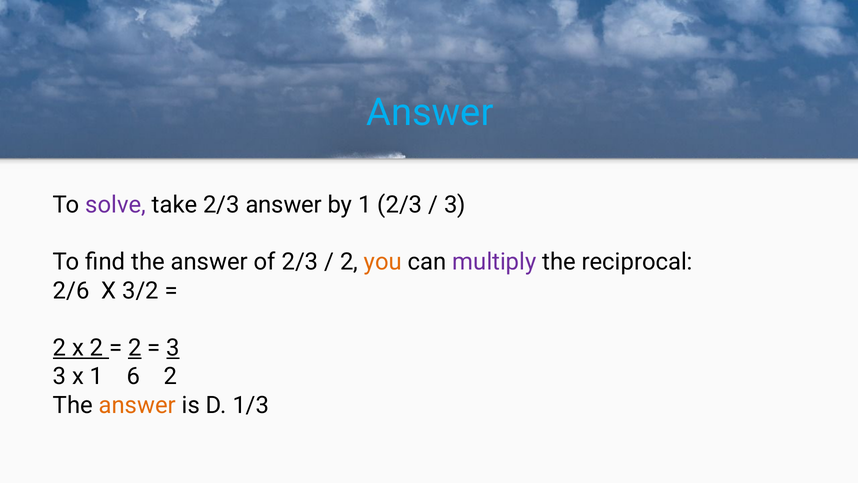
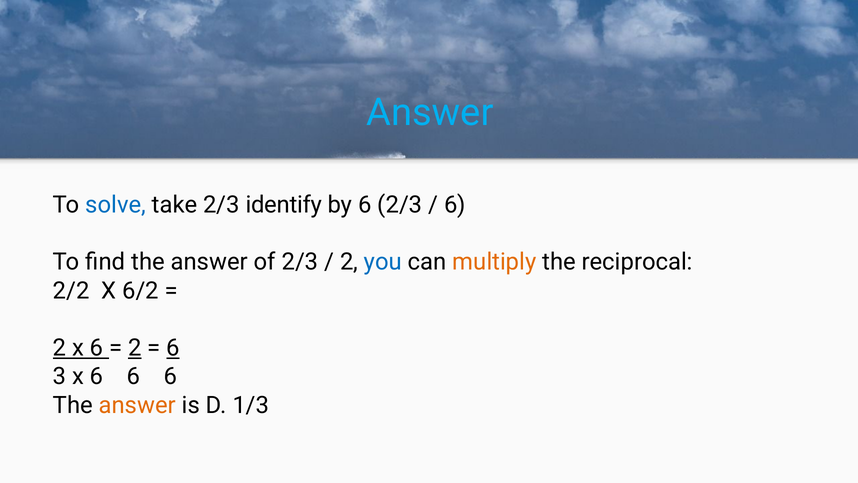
solve colour: purple -> blue (116, 205)
2/3 answer: answer -> identify (284, 205)
by 1: 1 -> 6 (365, 205)
3: 3 -> 6 (455, 205)
you colour: orange -> blue (383, 262)
multiply colour: purple -> orange (494, 262)
2/6: 2/6 -> 2/2 (71, 290)
3/2: 3/2 -> 6/2 (140, 290)
2 x 2: 2 -> 6 (97, 348)
3: 3 -> 6 (173, 348)
3 x 1: 1 -> 6 (97, 376)
2: 2 -> 6 (171, 376)
